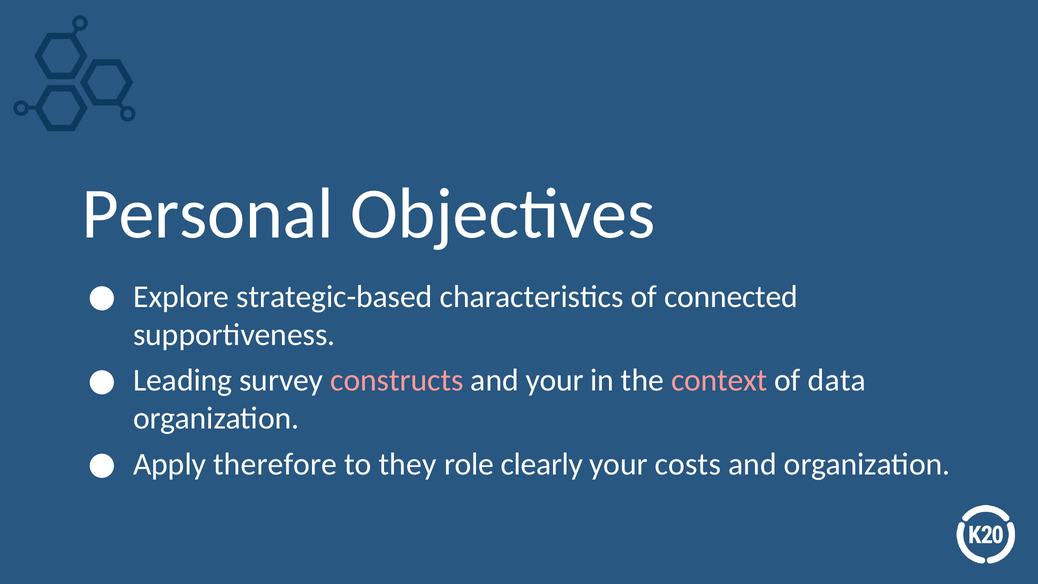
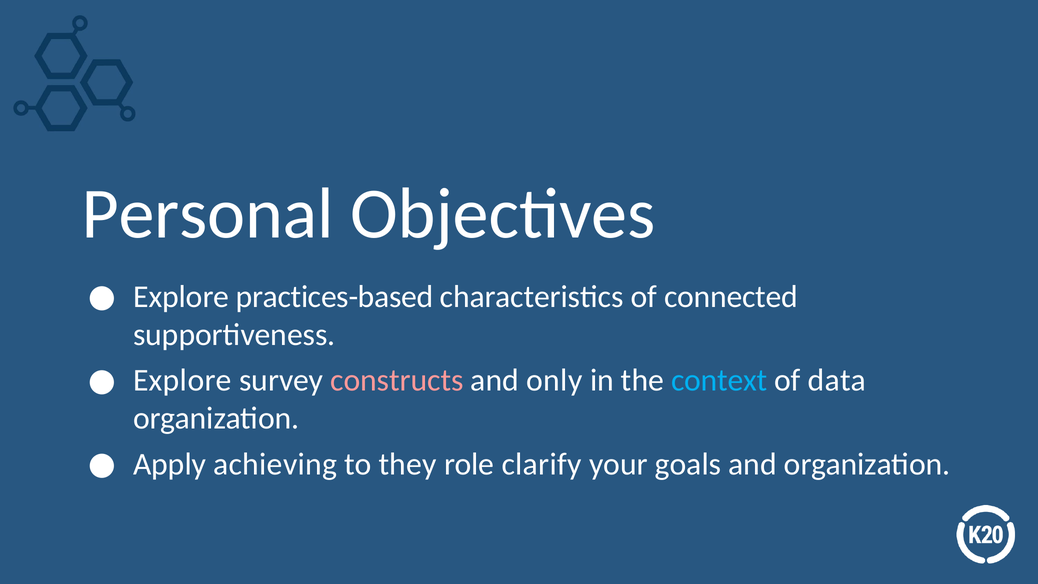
strategic-based: strategic-based -> practices-based (335, 297)
Leading: Leading -> Explore (182, 380)
and your: your -> only (554, 380)
context colour: pink -> light blue (719, 380)
therefore: therefore -> achieving (275, 464)
clearly: clearly -> clarify (542, 464)
costs: costs -> goals (688, 464)
